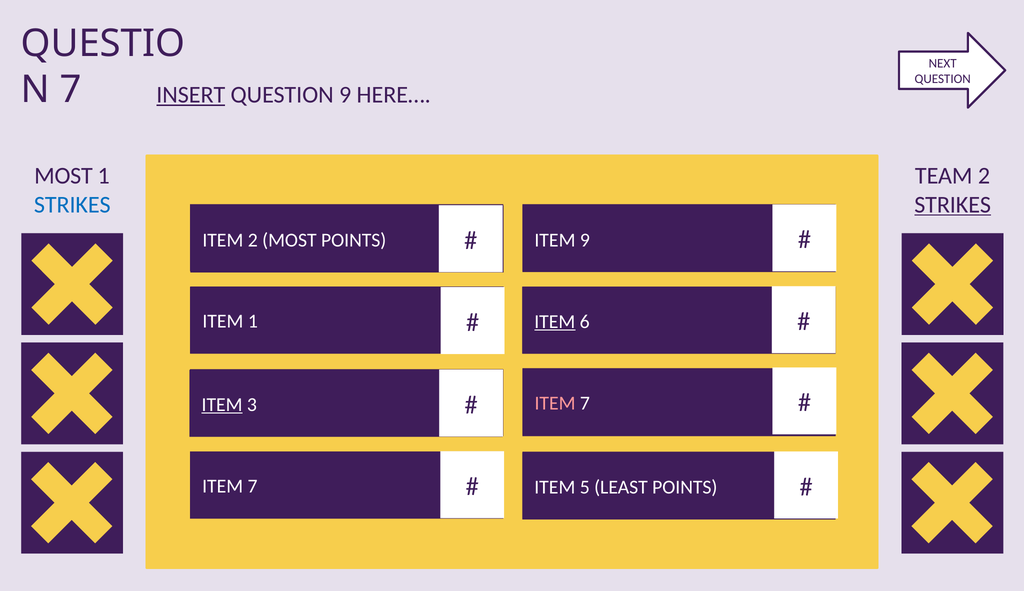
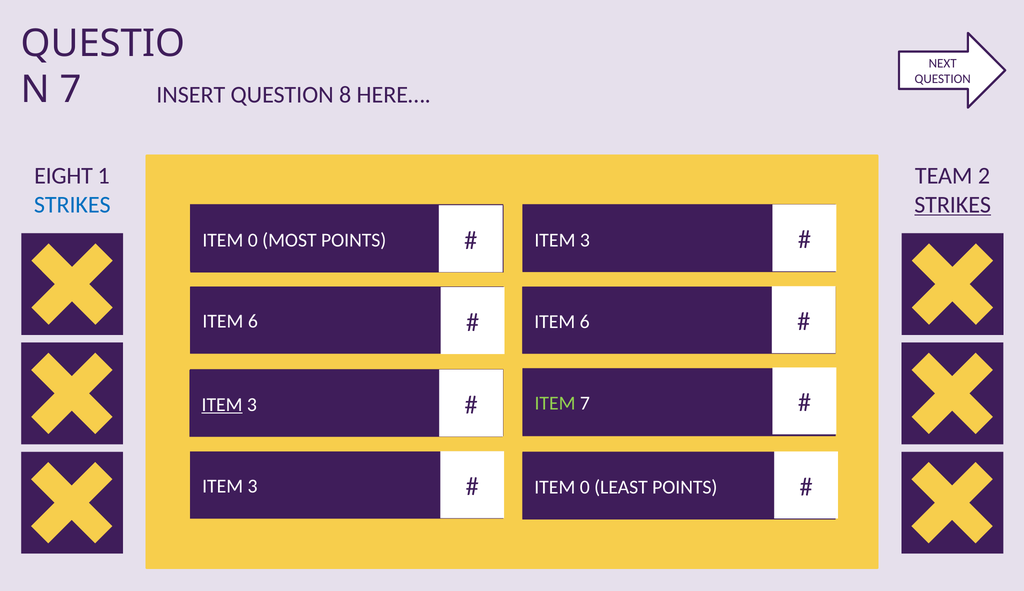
INSERT underline: present -> none (191, 95)
QUESTION 9: 9 -> 8 (345, 95)
MOST: MOST -> EIGHT (64, 176)
9: 9 -> 3 (585, 240)
2: 2 -> 0 (253, 240)
1: 1 -> 6 (253, 321)
ITEM underline: present -> none (555, 321)
ITEM colour: pink -> light green (555, 403)
7: 7 -> 3 (253, 486)
5: 5 -> 0 (585, 487)
